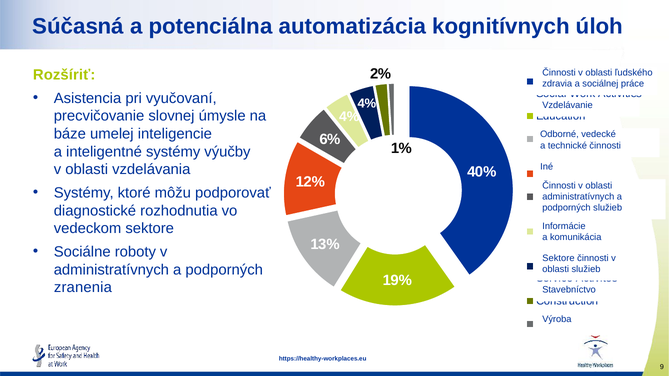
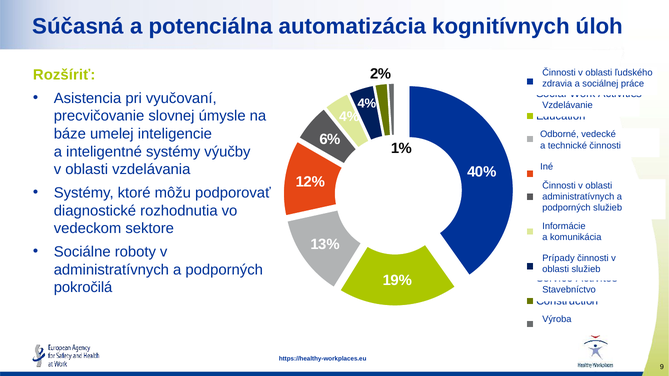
Sektore: Sektore -> Prípady (558, 258)
zranenia: zranenia -> pokročilá (83, 288)
